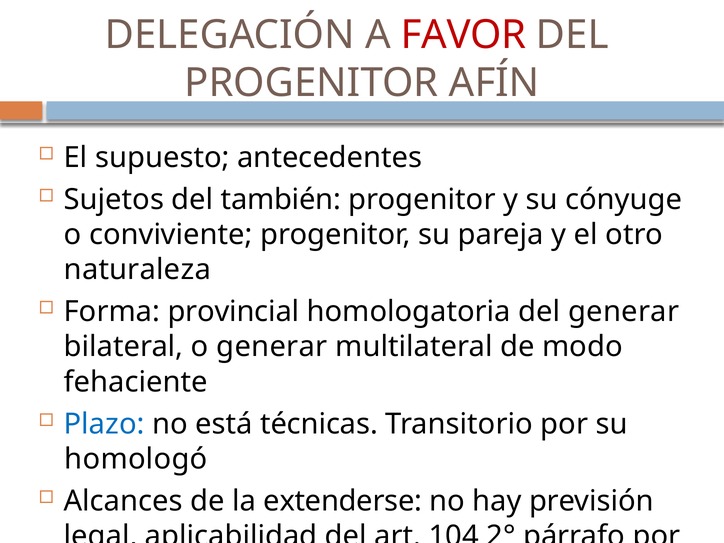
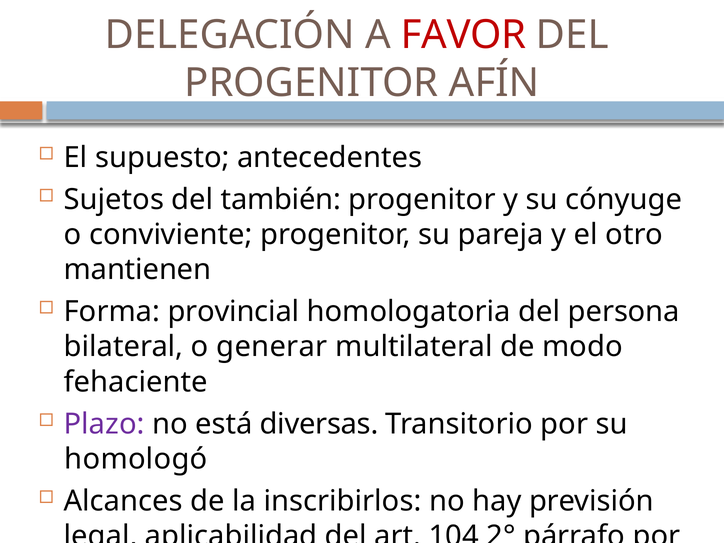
naturaleza: naturaleza -> mantienen (138, 270)
del generar: generar -> persona (624, 312)
Plazo colour: blue -> purple (104, 424)
técnicas: técnicas -> diversas (319, 424)
extenderse: extenderse -> inscribirlos (343, 501)
